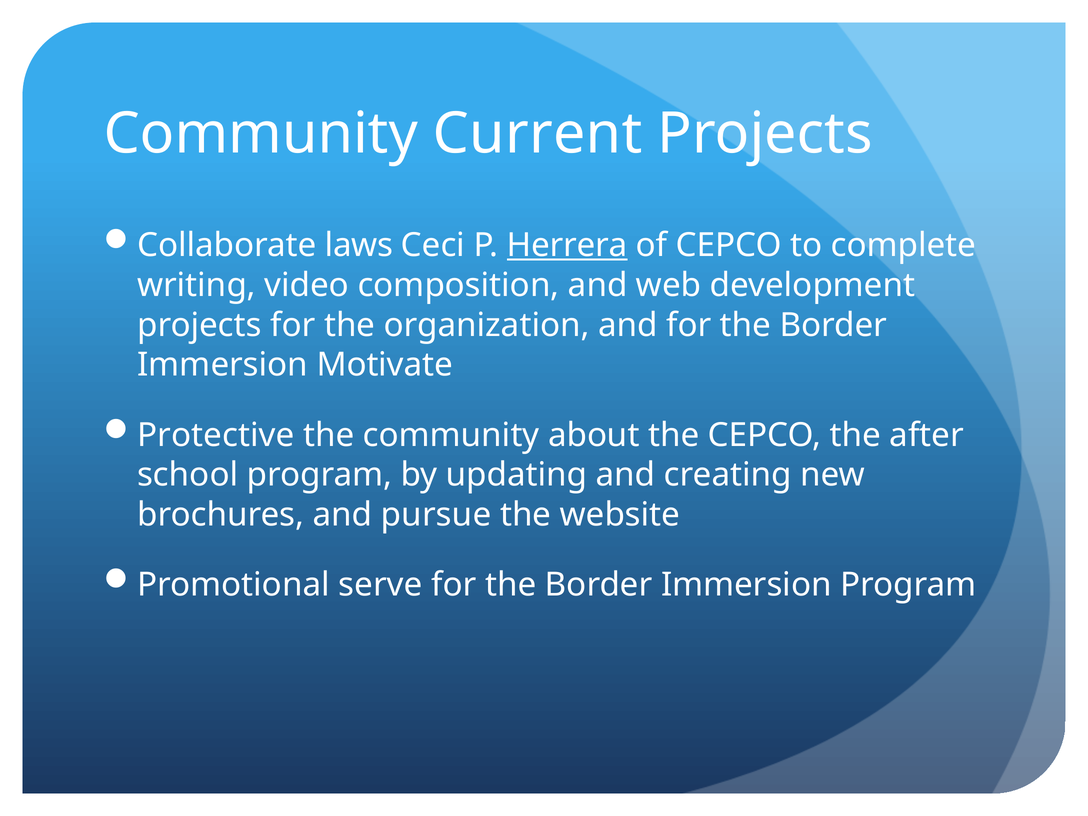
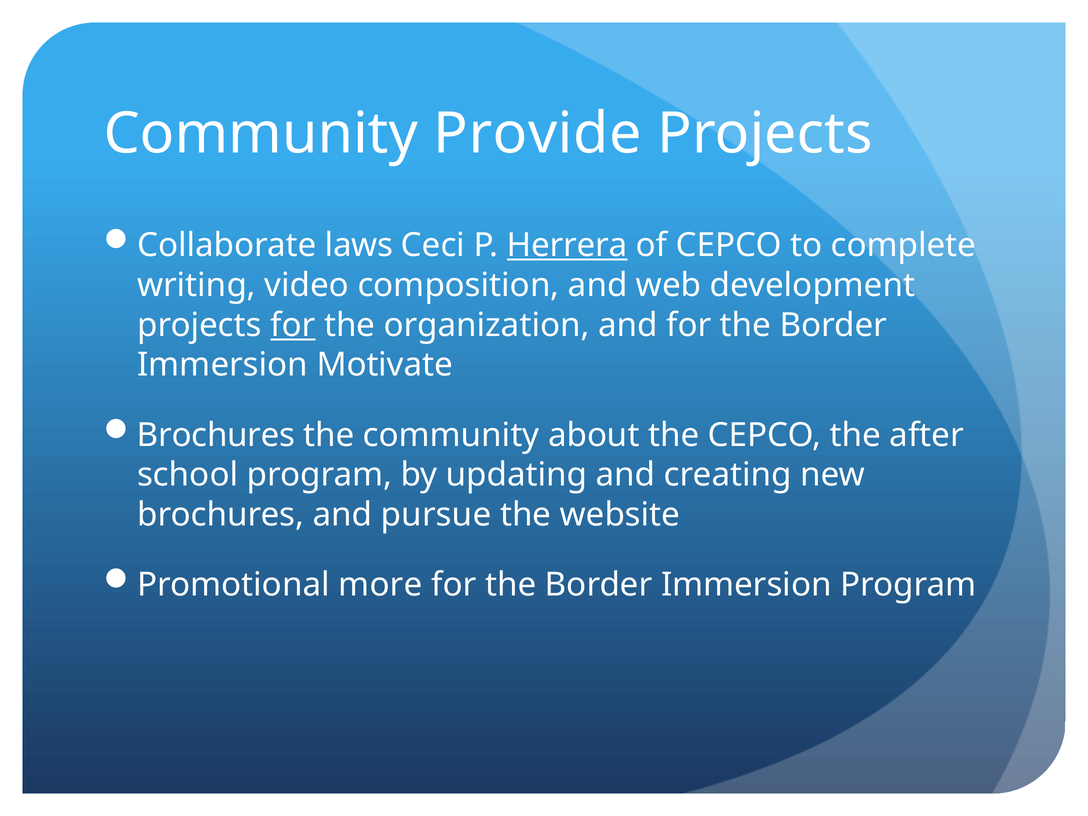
Current: Current -> Provide (537, 134)
for underline: none -> present (293, 325)
Protective: Protective -> Brochures (216, 435)
serve: serve -> more (380, 585)
